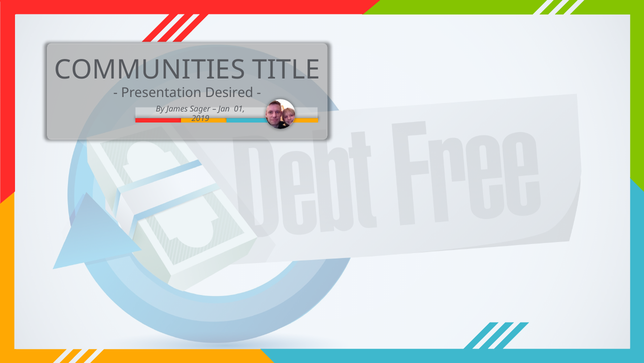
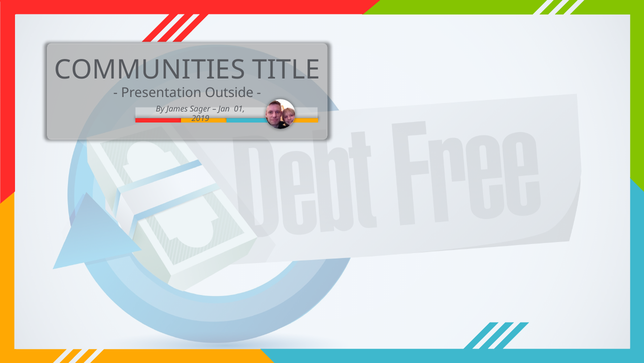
Desired: Desired -> Outside (229, 93)
